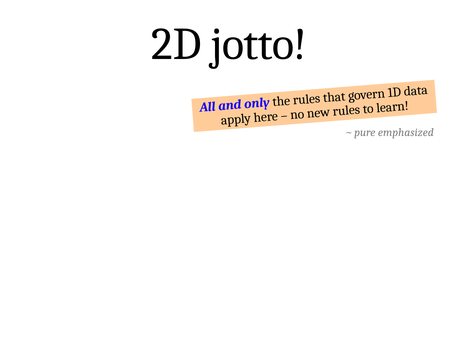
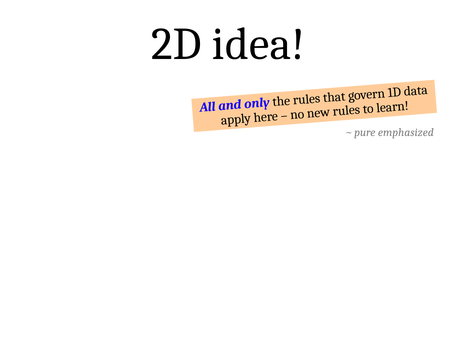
jotto: jotto -> idea (258, 44)
